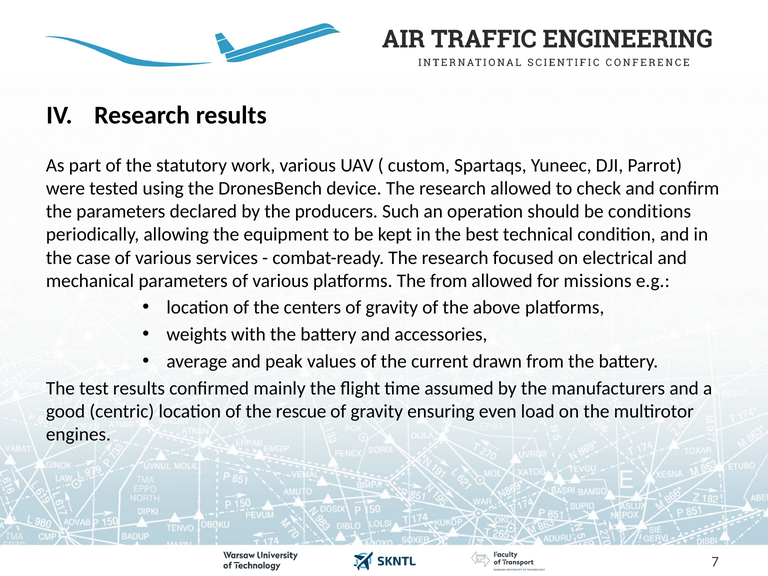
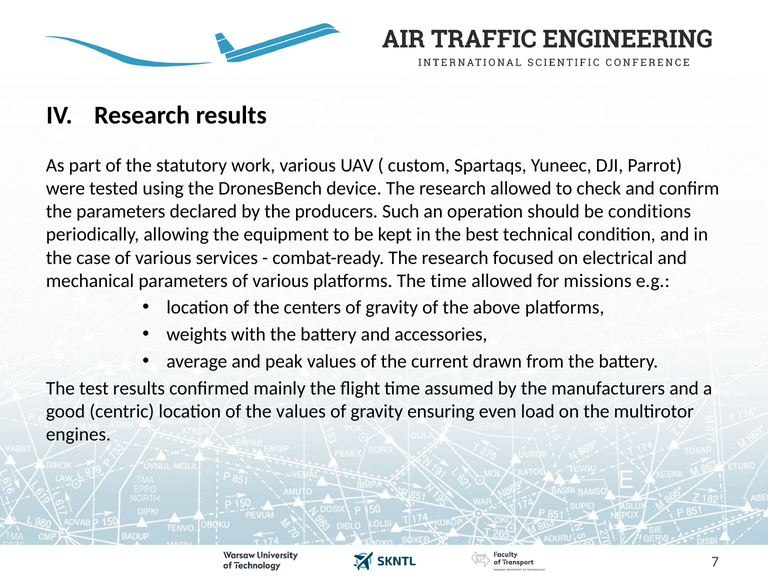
The from: from -> time (449, 281)
the rescue: rescue -> values (301, 411)
